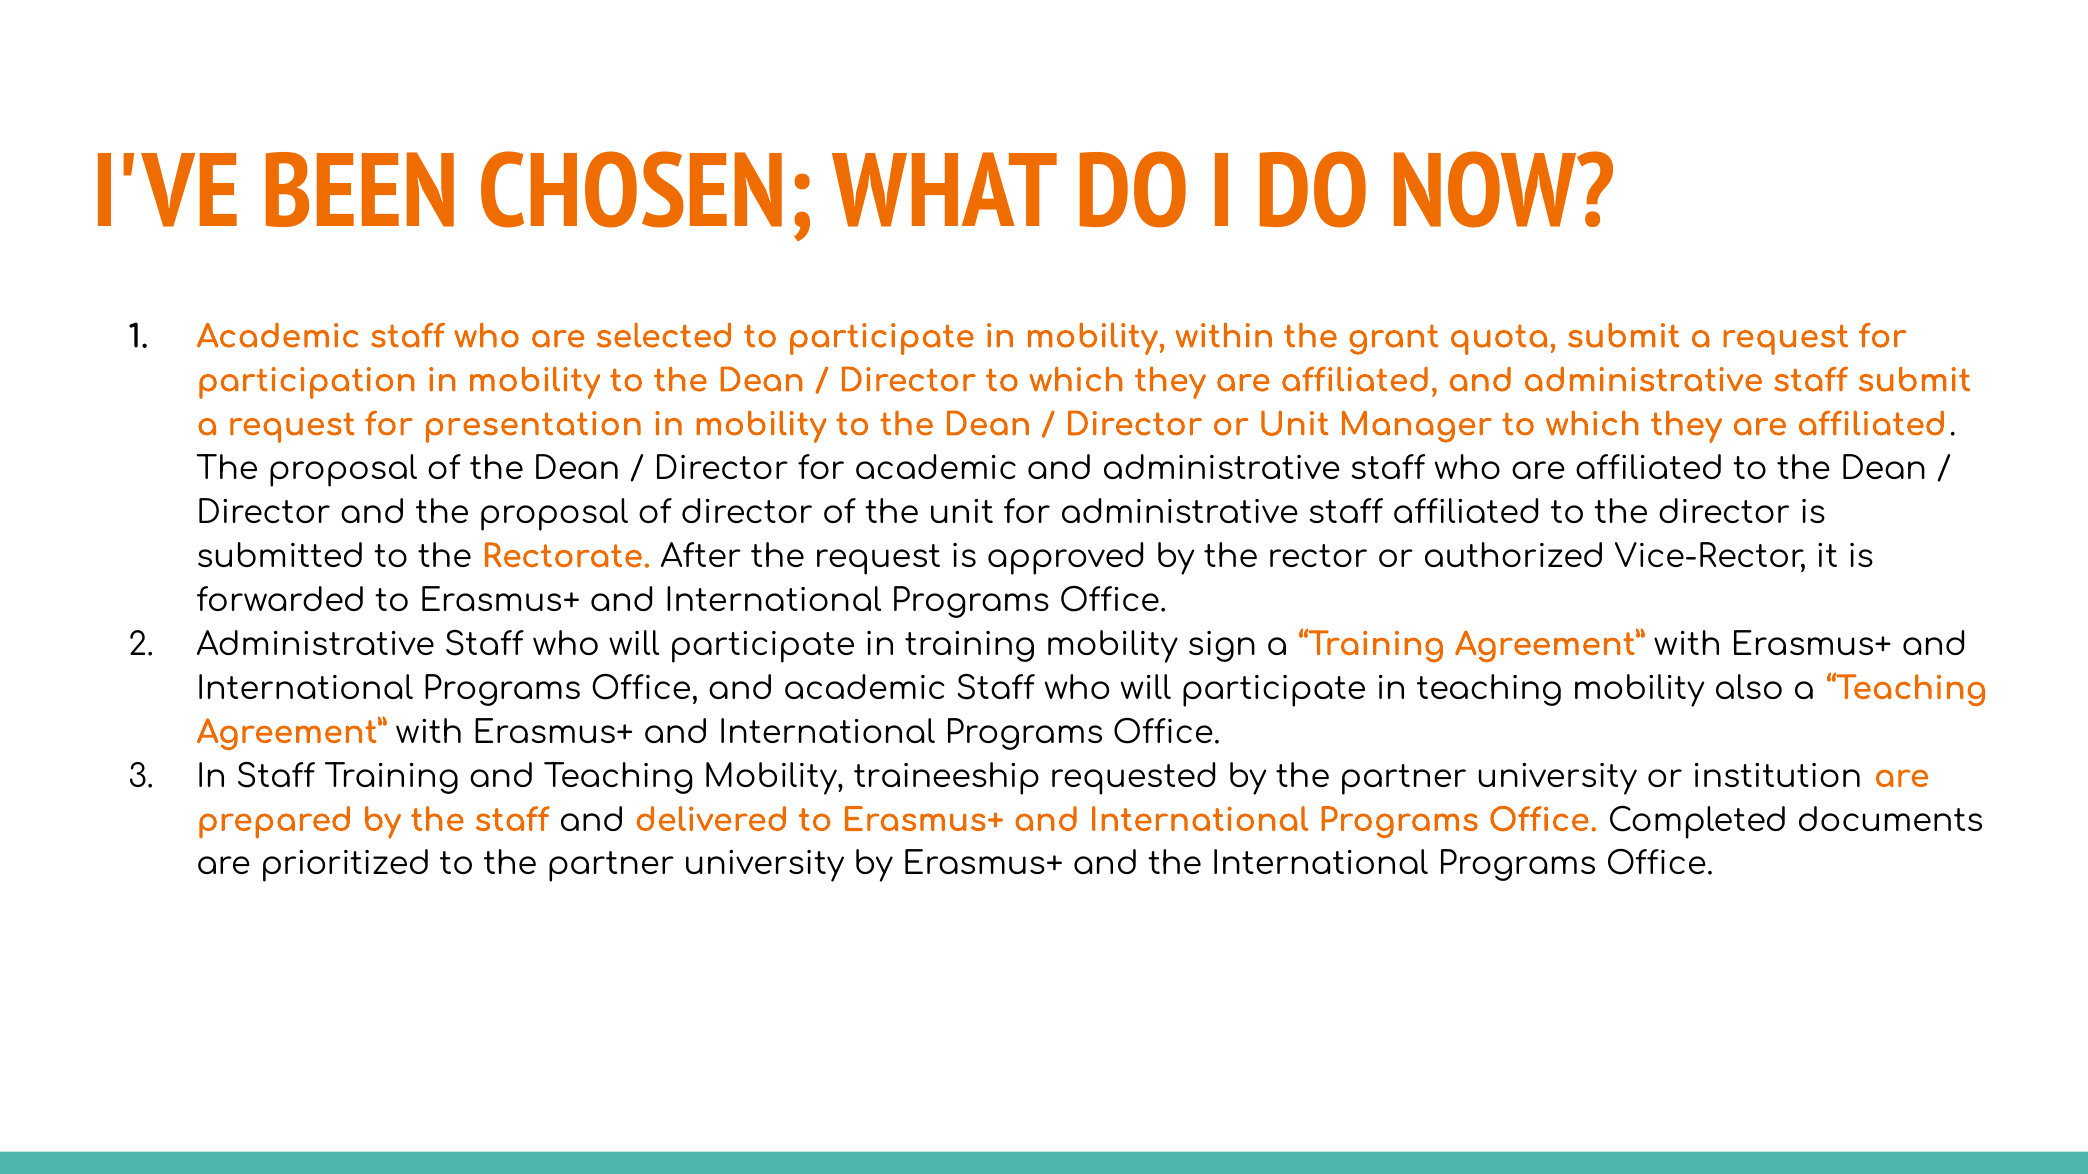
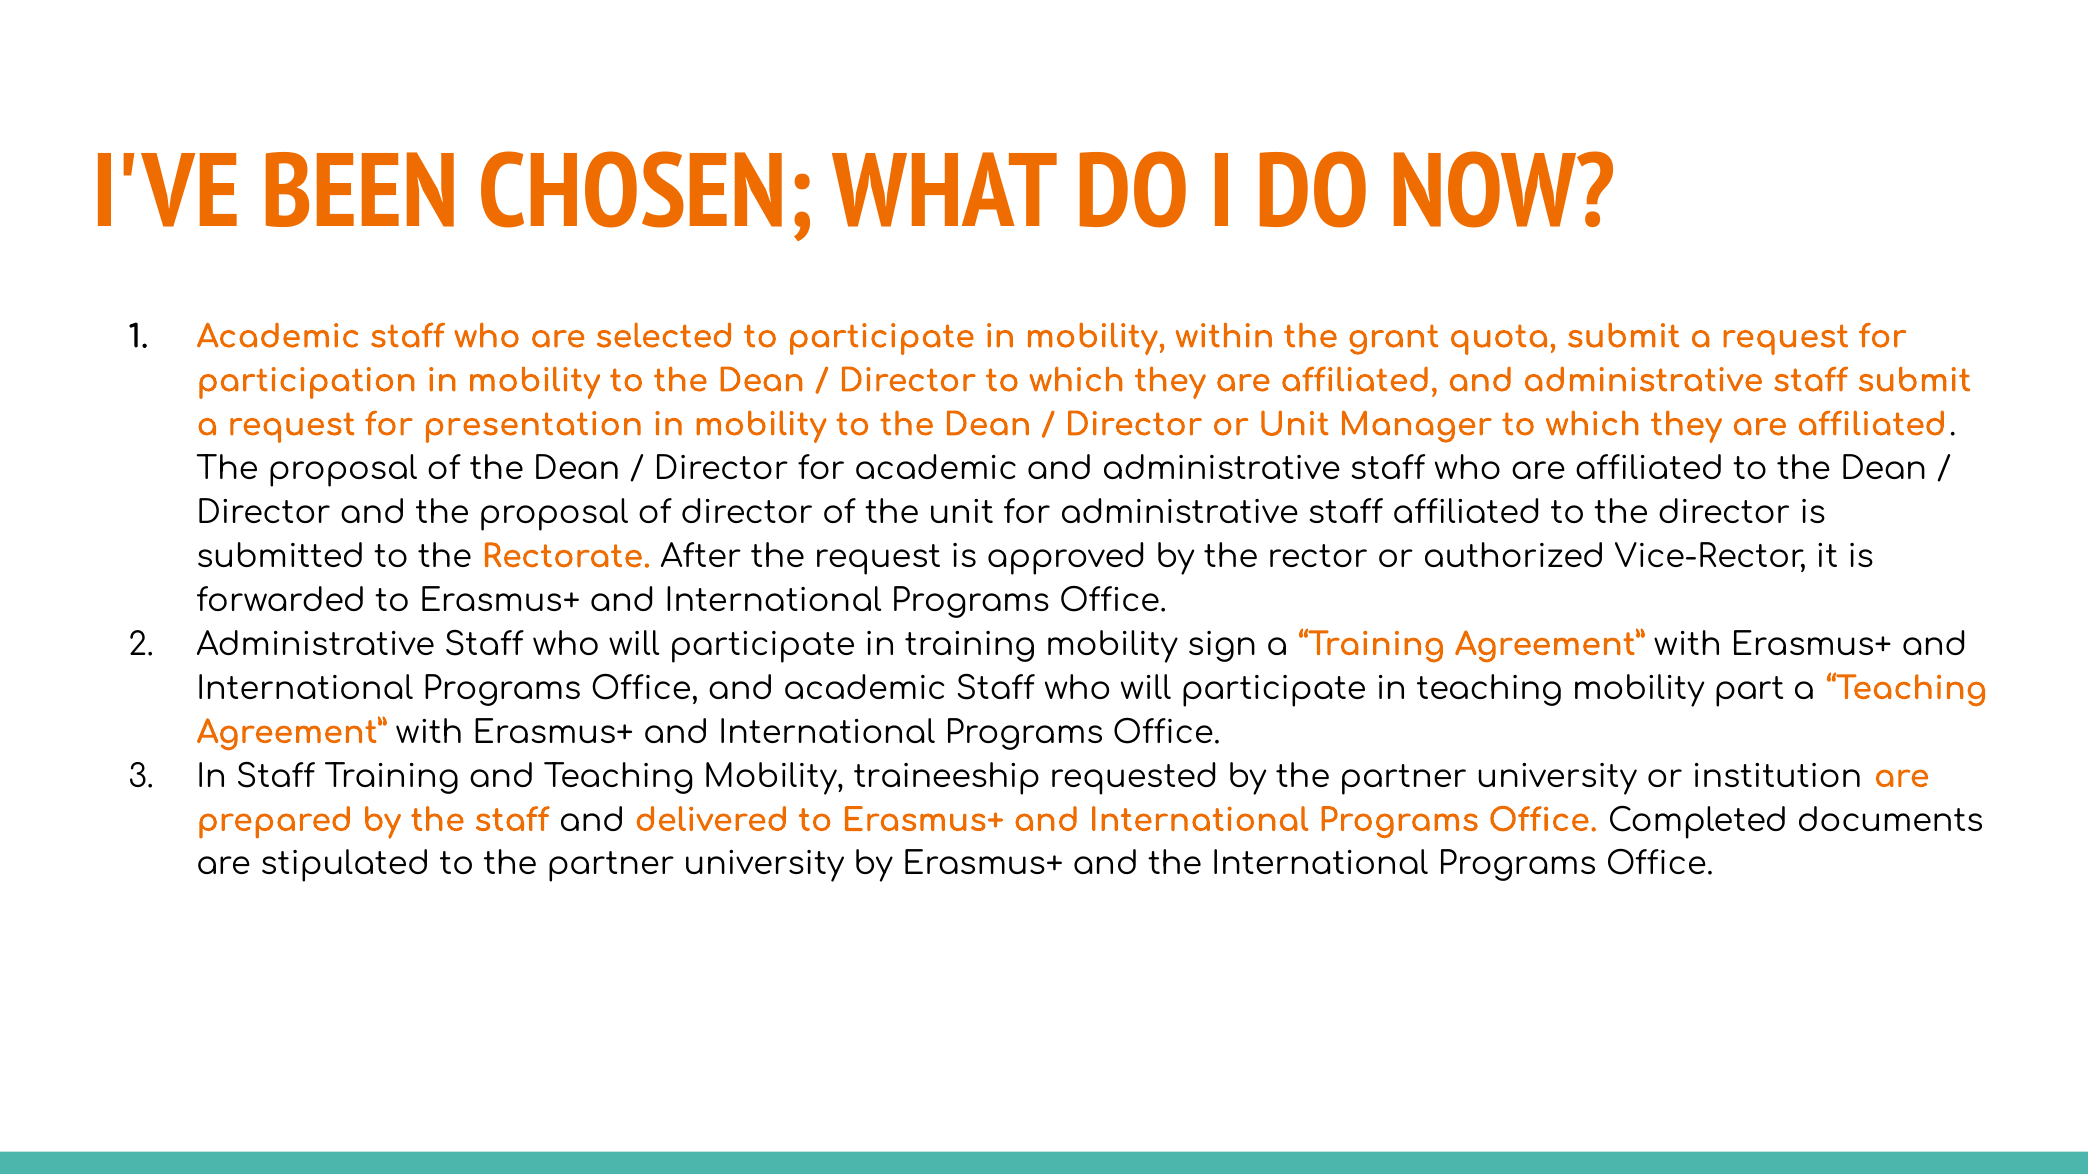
also: also -> part (1749, 689)
prioritized: prioritized -> stipulated (345, 865)
